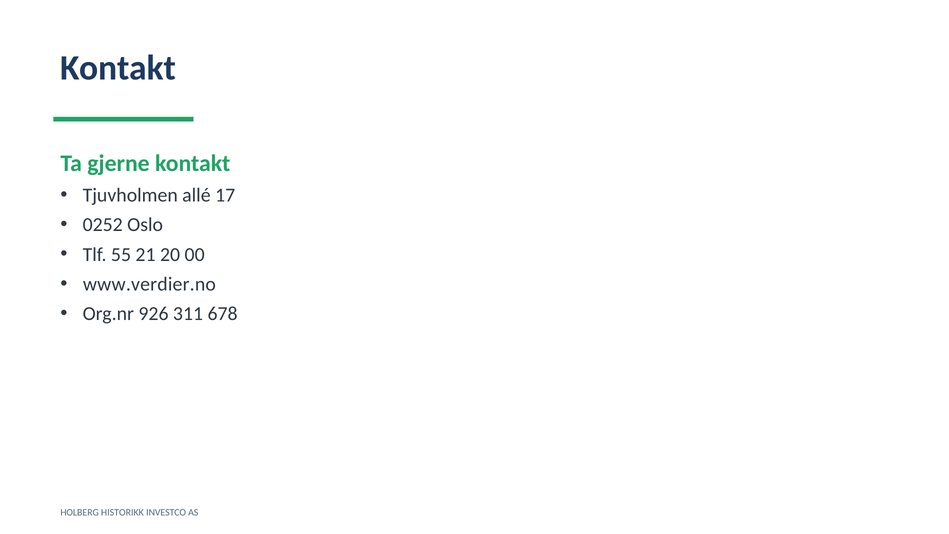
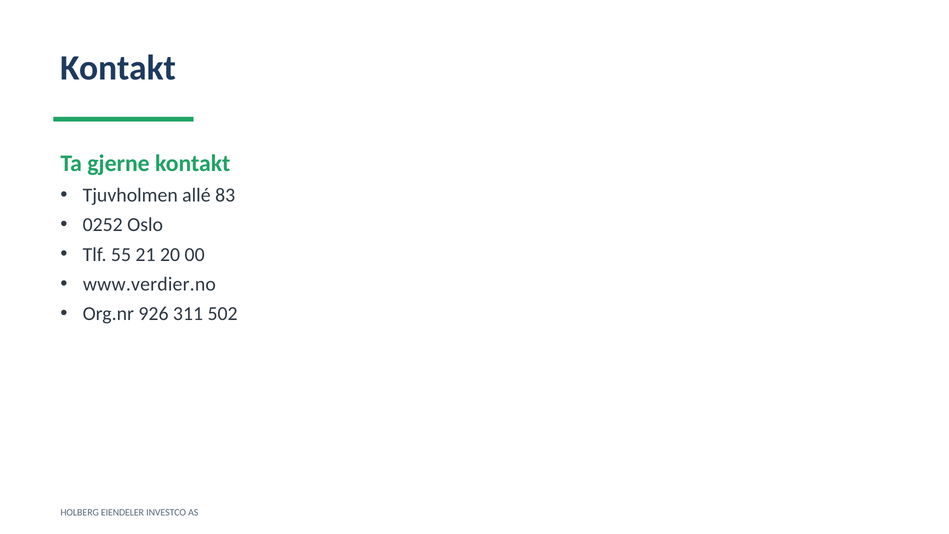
17: 17 -> 83 (225, 195)
678: 678 -> 502 (223, 314)
HISTORIKK: HISTORIKK -> EIENDELER (122, 512)
